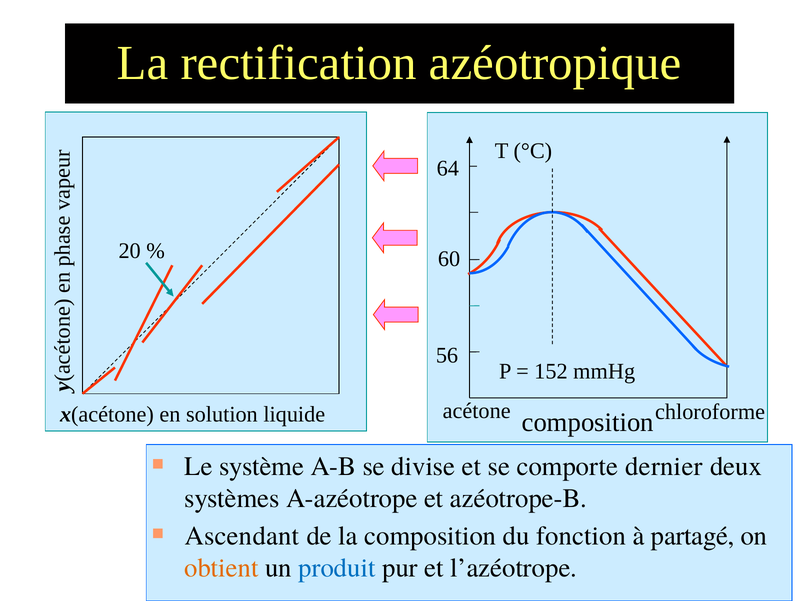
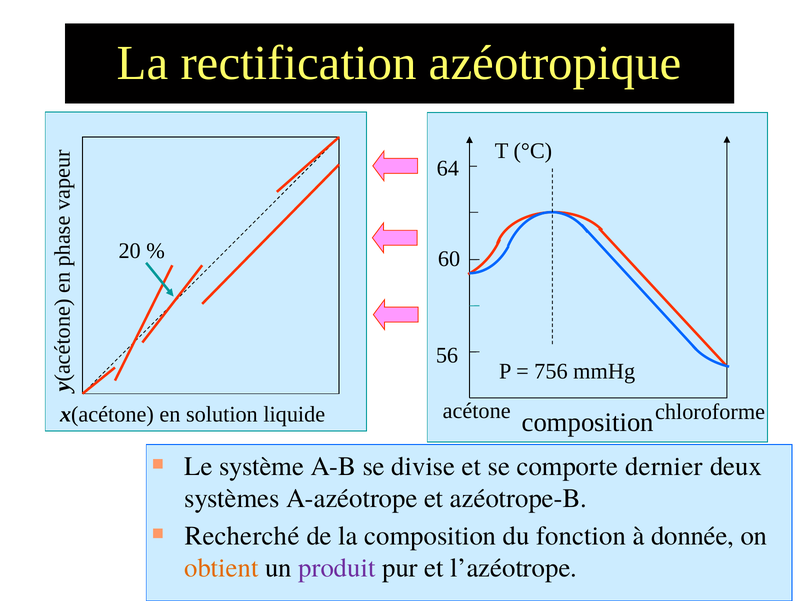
152: 152 -> 756 (551, 371)
Ascendant: Ascendant -> Recherché (242, 536)
partagé: partagé -> donnée (693, 536)
produit colour: blue -> purple (337, 568)
